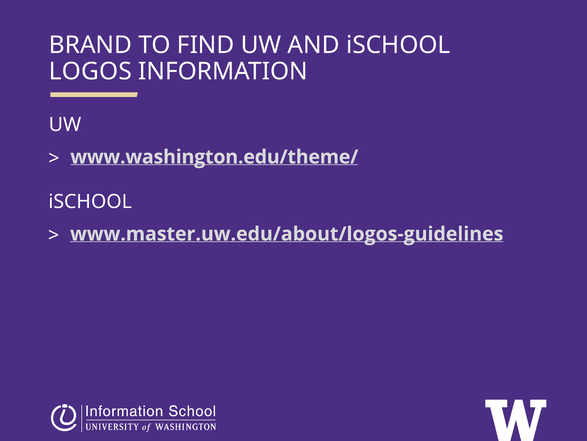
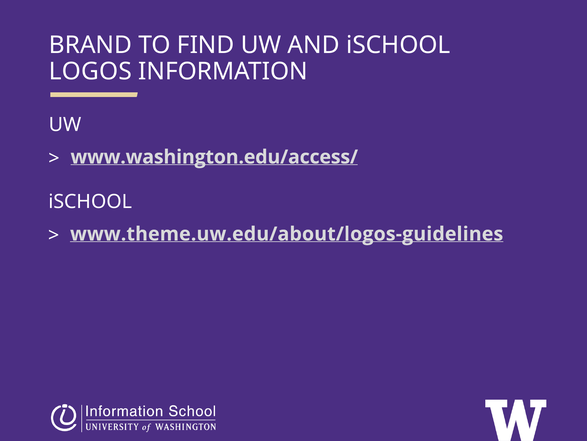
www.washington.edu/theme/: www.washington.edu/theme/ -> www.washington.edu/access/ (214, 157)
www.master.uw.edu/about/logos-guidelines: www.master.uw.edu/about/logos-guidelines -> www.theme.uw.edu/about/logos-guidelines (287, 234)
